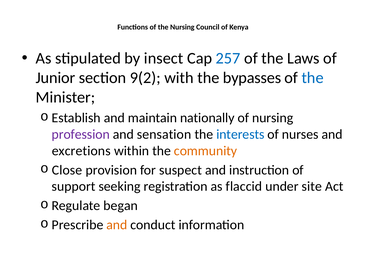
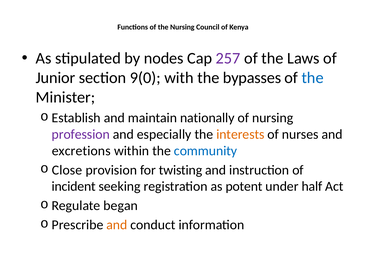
insect: insect -> nodes (164, 58)
257 colour: blue -> purple (228, 58)
9(2: 9(2 -> 9(0 (145, 78)
sensation: sensation -> especially (164, 135)
interests colour: blue -> orange (240, 135)
community colour: orange -> blue (206, 151)
suspect: suspect -> twisting (181, 170)
support: support -> incident (74, 187)
flaccid: flaccid -> potent (244, 187)
site: site -> half (312, 187)
